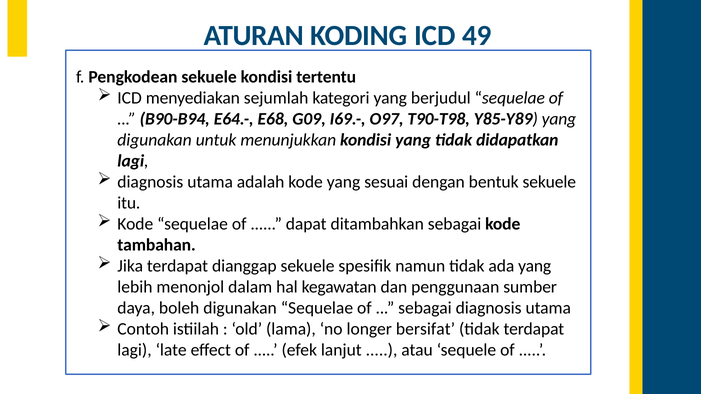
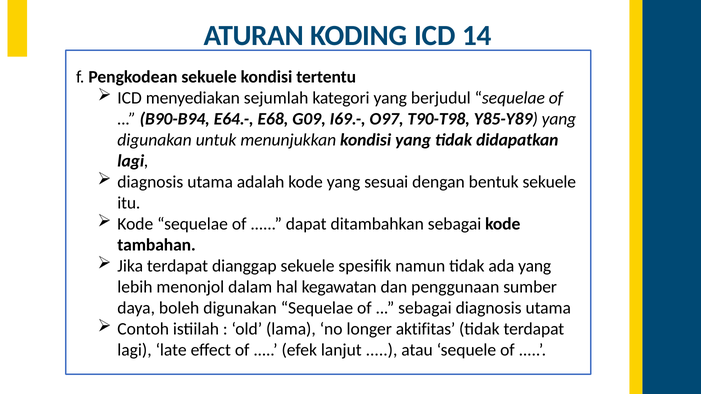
49: 49 -> 14 (477, 35)
bersifat: bersifat -> aktifitas (426, 329)
